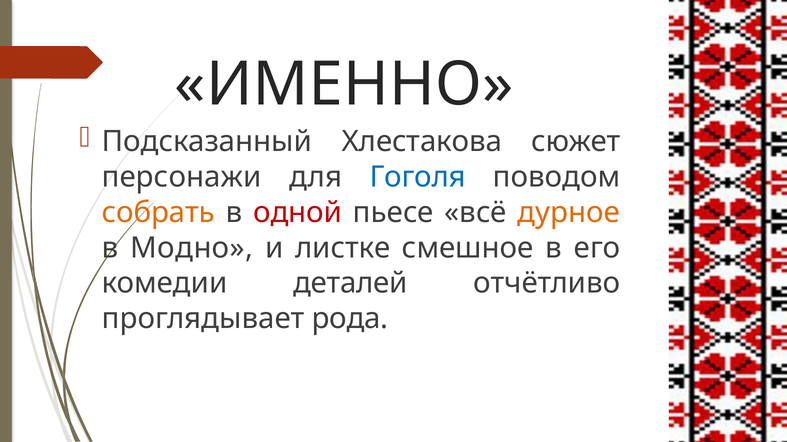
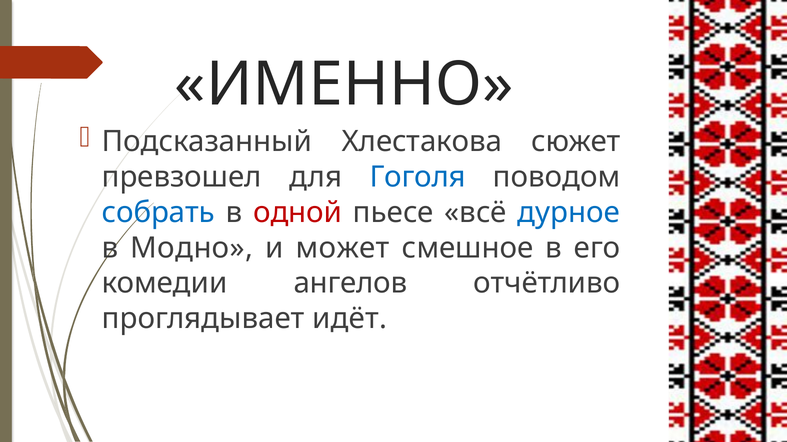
персонажи: персонажи -> превзошел (182, 177)
собрать colour: orange -> blue (158, 213)
дурное colour: orange -> blue (569, 213)
листке: листке -> может (343, 248)
деталей: деталей -> ангелов (351, 284)
рода: рода -> идёт (350, 319)
